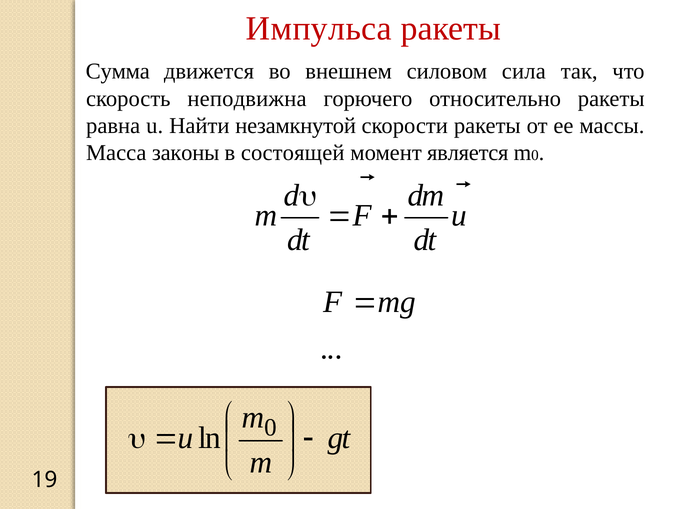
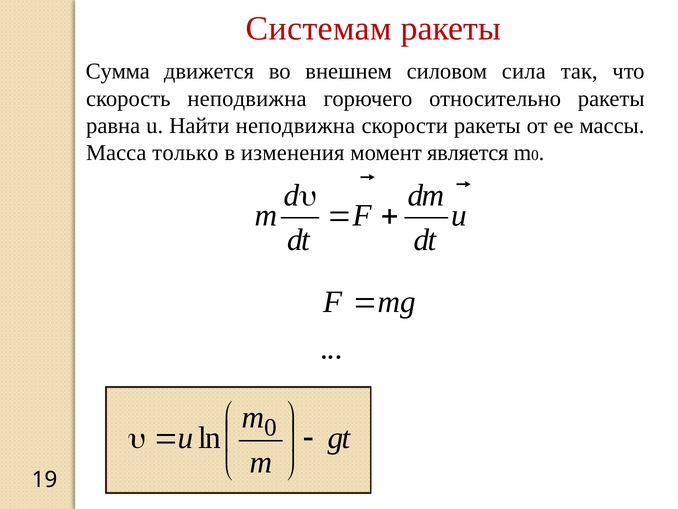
Импульса: Импульса -> Системам (319, 28)
Найти незамкнутой: незамкнутой -> неподвижна (295, 126)
законы: законы -> только (185, 153)
состоящей: состоящей -> изменения (293, 153)
